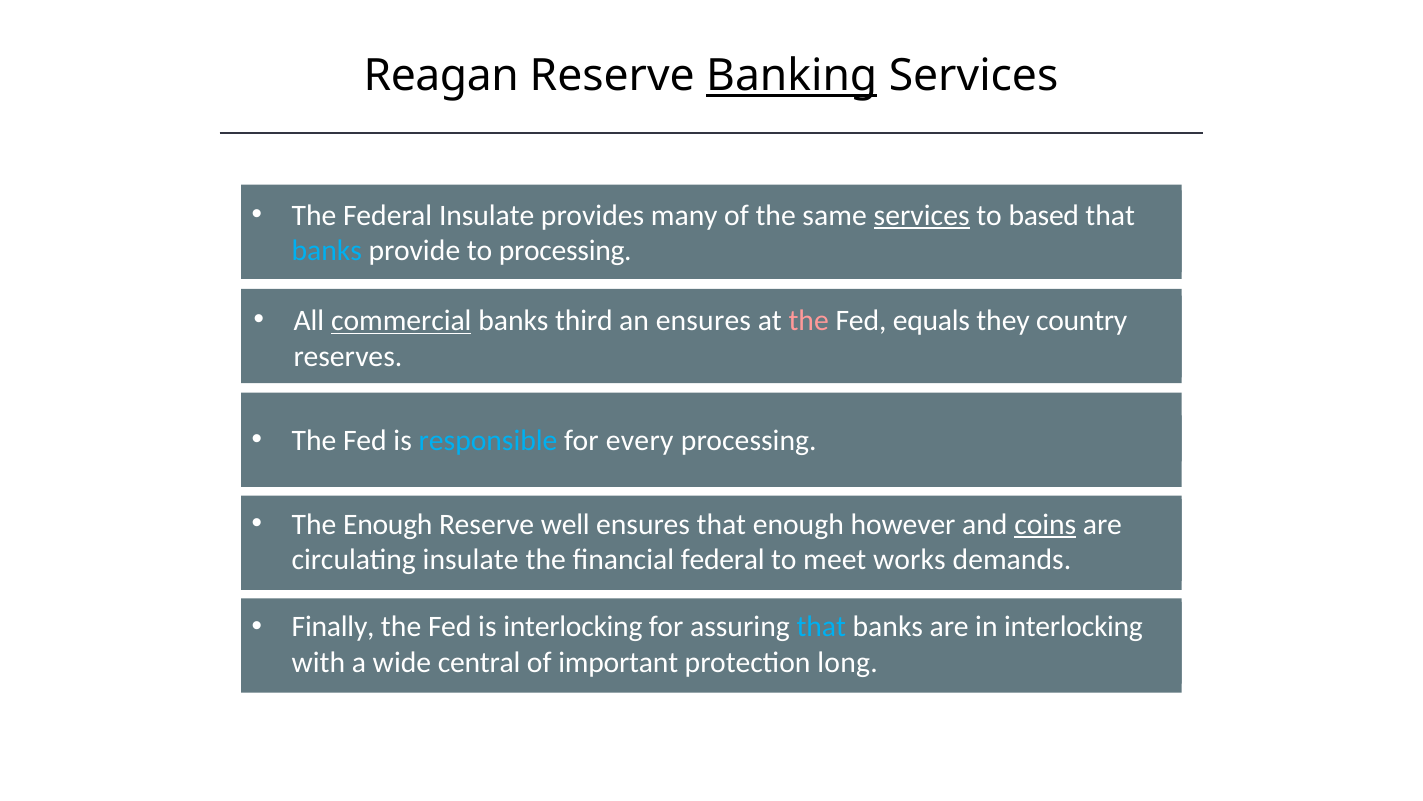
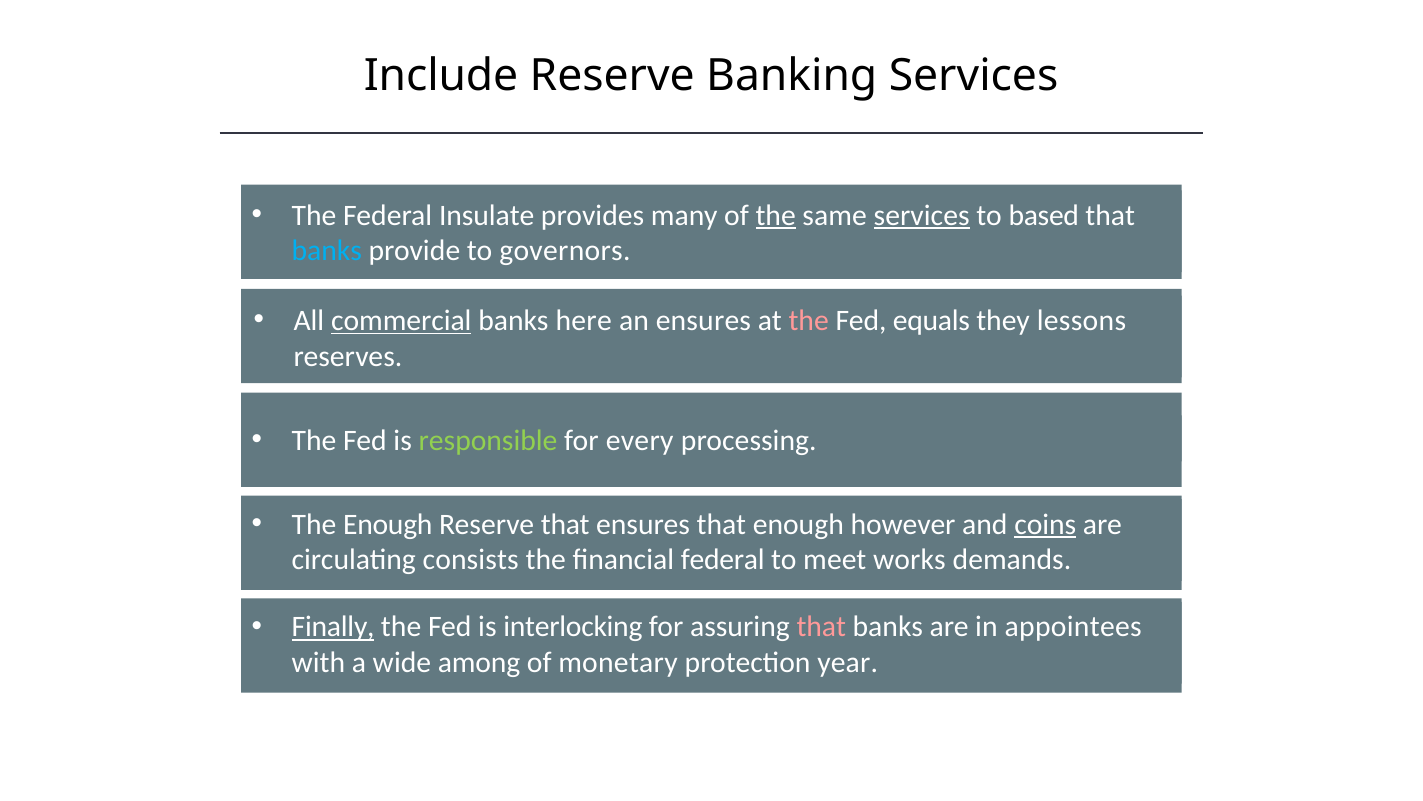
Reagan: Reagan -> Include (441, 76)
Banking underline: present -> none (792, 76)
the underline: none -> present (776, 215)
to processing: processing -> governors (565, 251)
third: third -> here (584, 321)
country: country -> lessons (1081, 321)
responsible colour: light blue -> light green (488, 440)
Reserve well: well -> that (565, 524)
circulating insulate: insulate -> consists (471, 559)
Finally underline: none -> present (333, 627)
that colour: light blue -> pink (821, 627)
in interlocking: interlocking -> appointees (1073, 627)
central: central -> among (479, 662)
important: important -> monetary (618, 662)
long: long -> year (848, 662)
